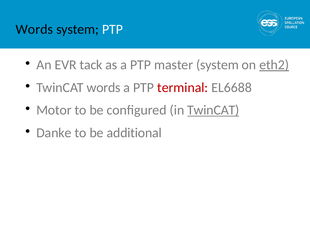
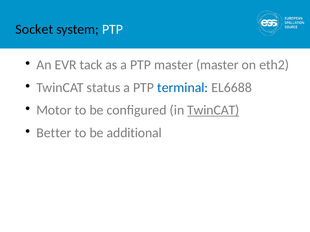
Words: Words -> Socket (34, 29)
master system: system -> master (217, 65)
eth2 underline: present -> none (274, 65)
TwinCAT words: words -> status (104, 88)
terminal colour: red -> blue (183, 88)
Danke: Danke -> Better (54, 133)
